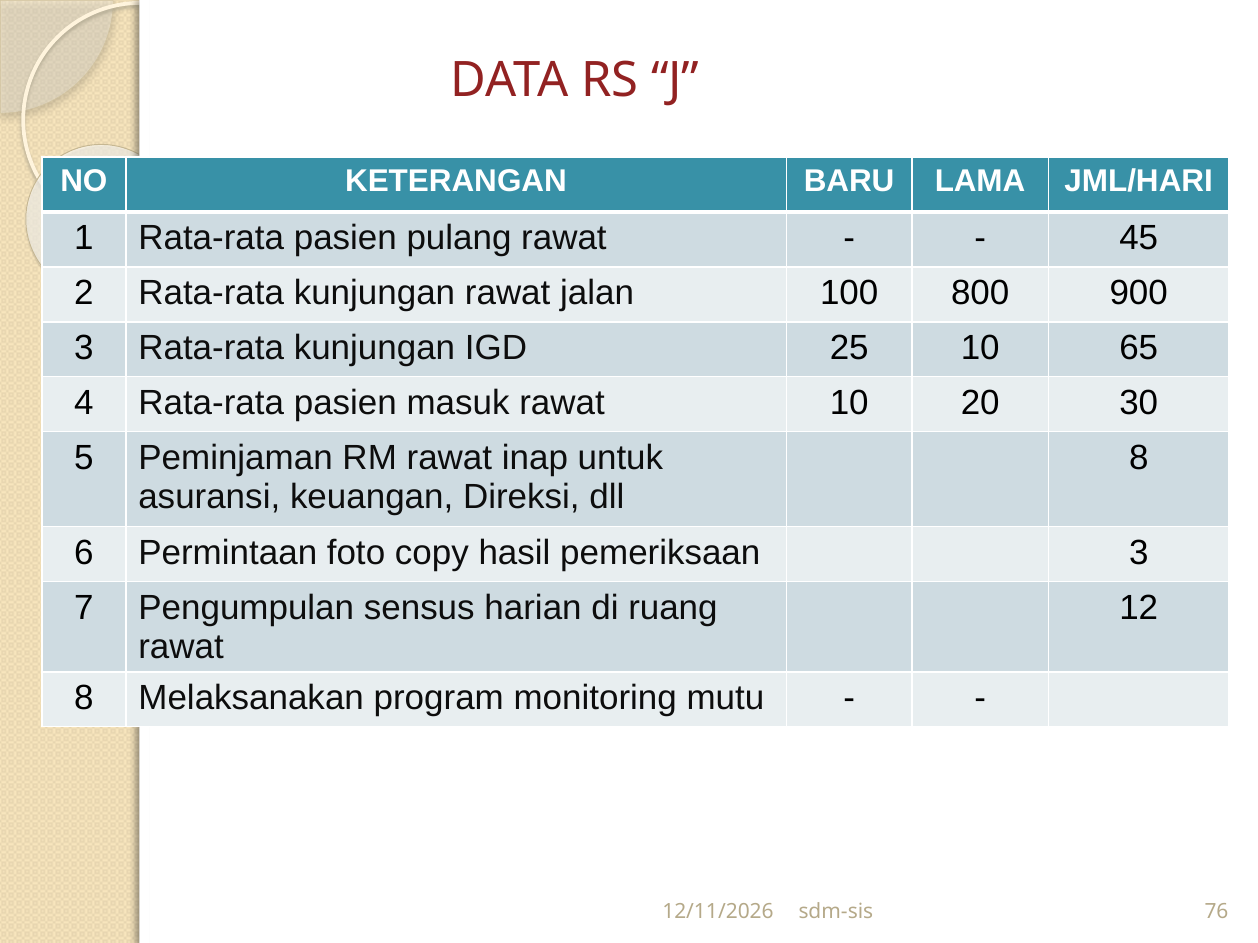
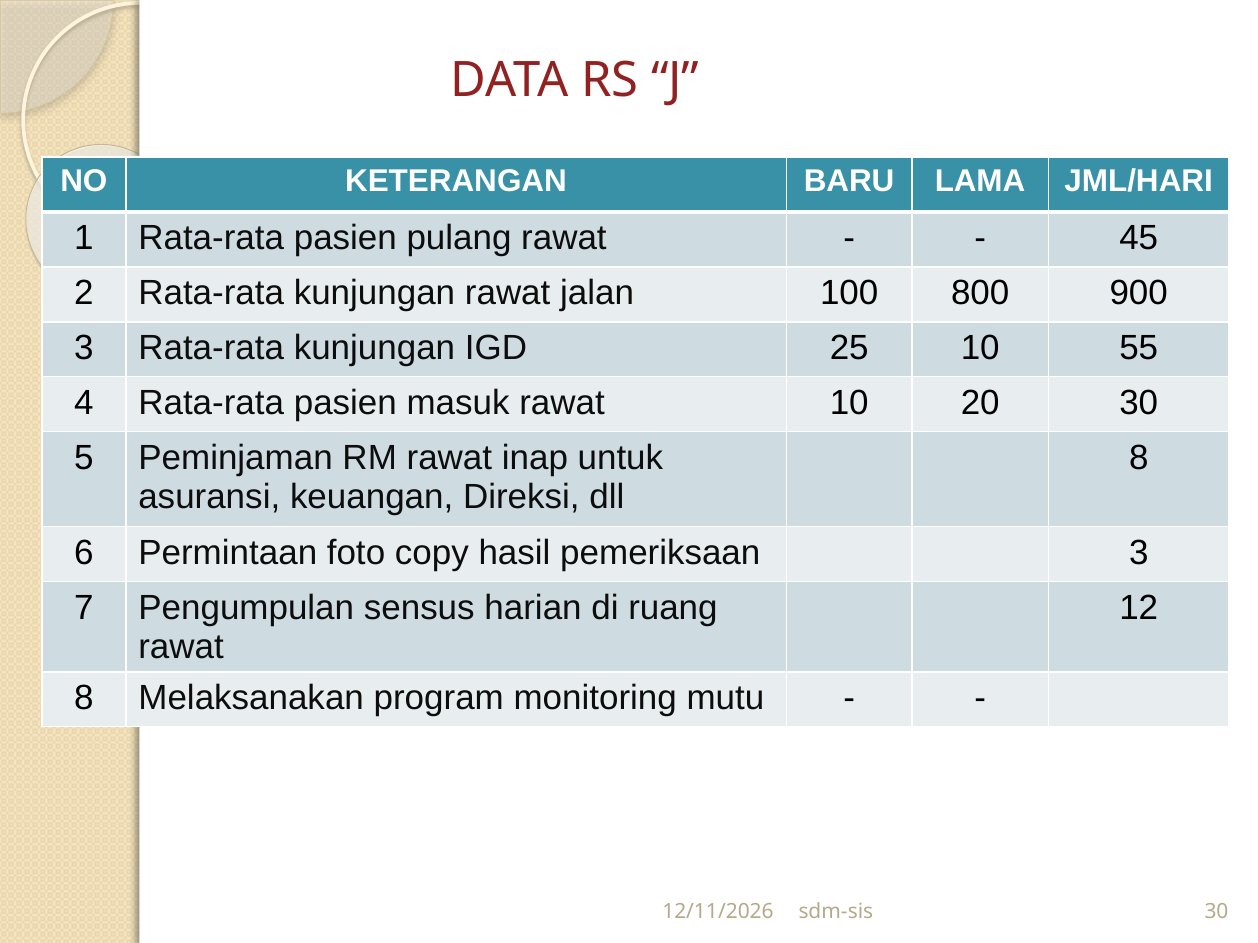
65: 65 -> 55 (1139, 348)
sdm-sis 76: 76 -> 30 (1216, 912)
